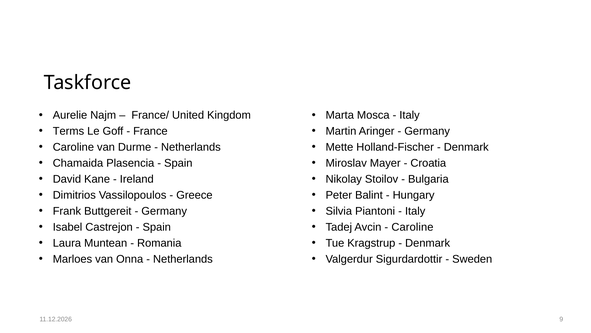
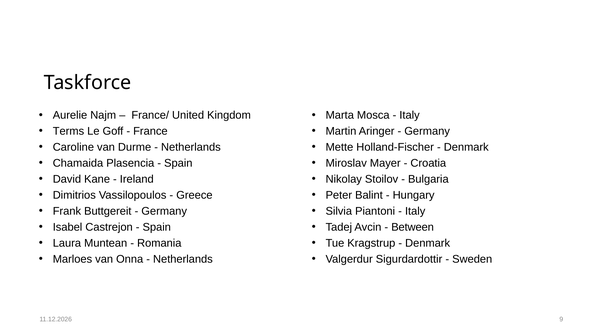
Caroline: Caroline -> Between (413, 227)
